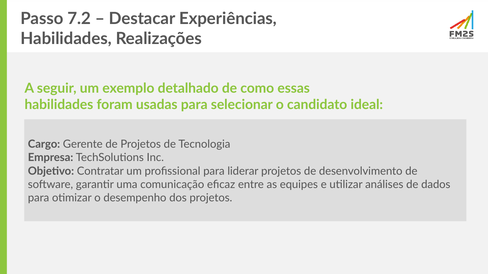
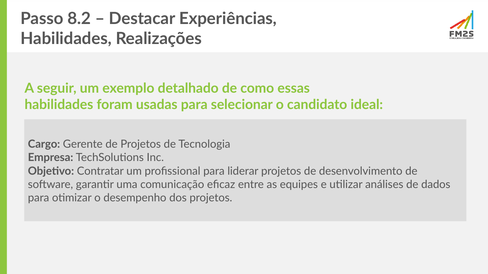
7.2: 7.2 -> 8.2 (79, 19)
